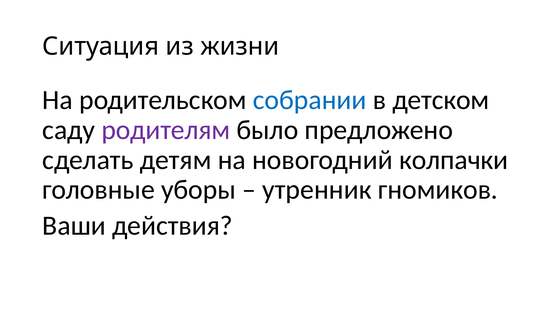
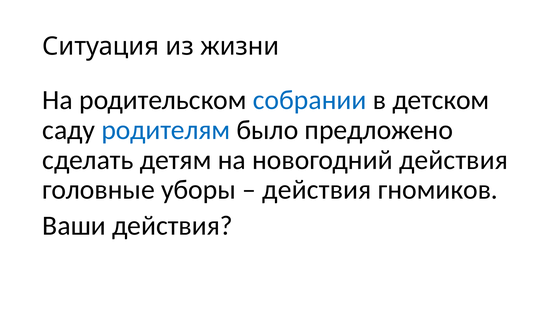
родителям colour: purple -> blue (166, 130)
новогодний колпачки: колпачки -> действия (454, 160)
утренник: утренник -> действия (317, 190)
